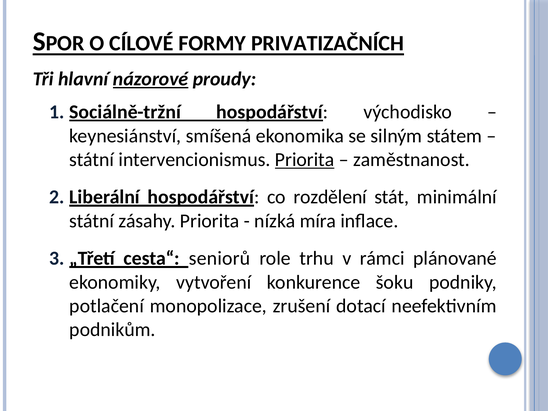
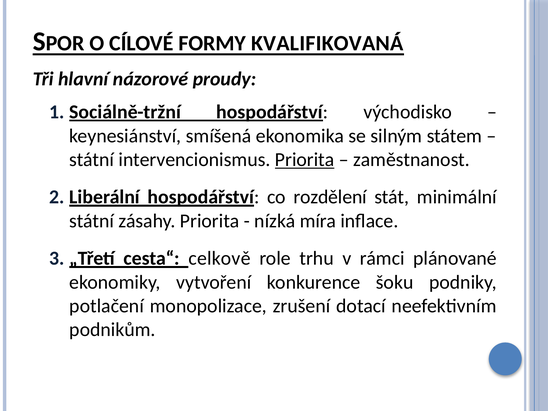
PRIVATIZAČNÍCH: PRIVATIZAČNÍCH -> KVALIFIKOVANÁ (327, 43)
názorové underline: present -> none (151, 79)
seniorů: seniorů -> celkově (219, 258)
